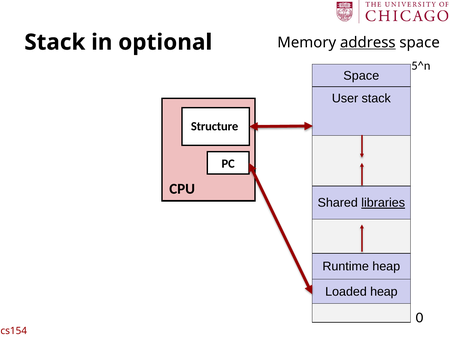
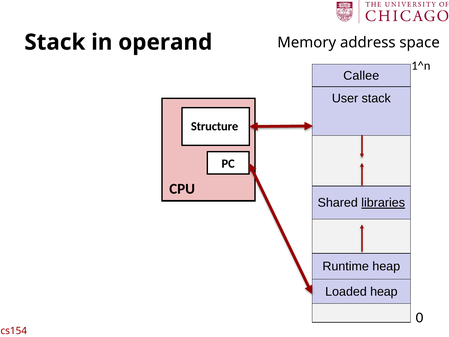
optional: optional -> operand (165, 42)
address underline: present -> none (368, 43)
5^n: 5^n -> 1^n (421, 66)
Space: Space -> Callee (361, 76)
